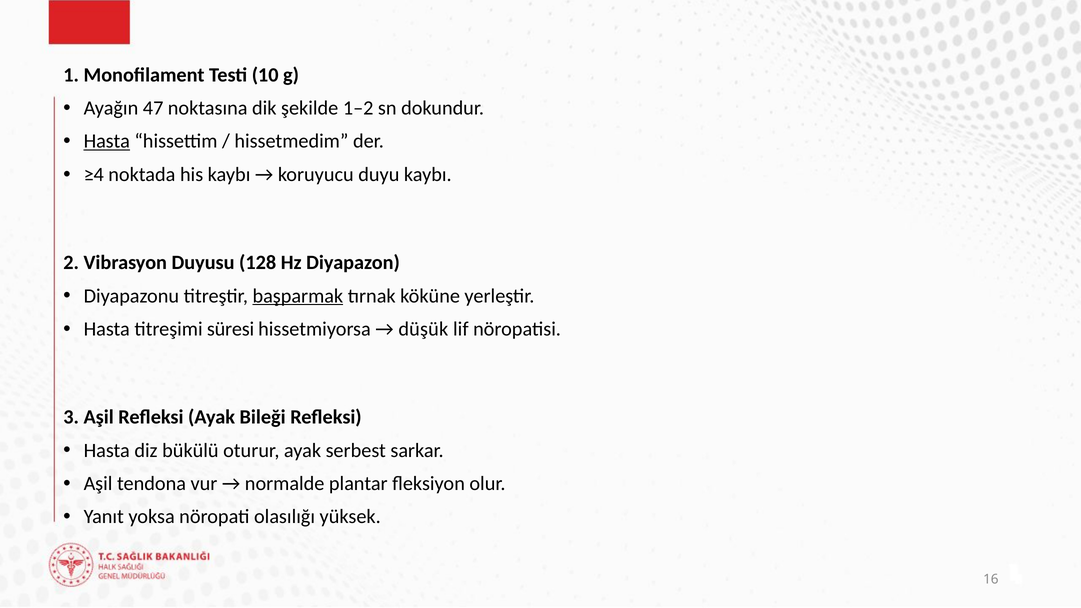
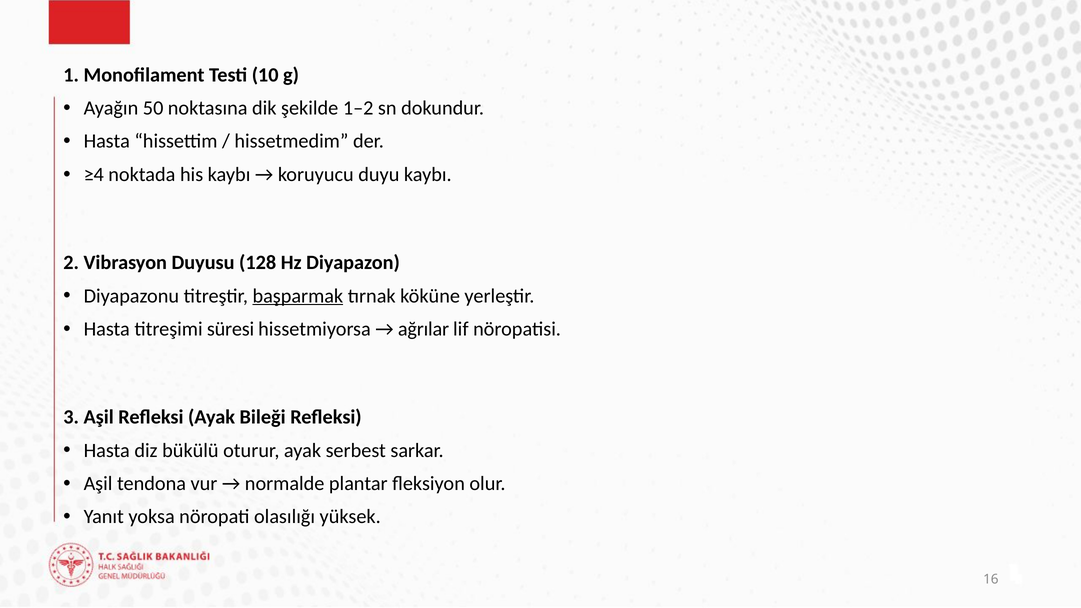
47: 47 -> 50 (153, 108)
Hasta underline: present -> none (107, 141)
düşük: düşük -> ağrılar (424, 329)
